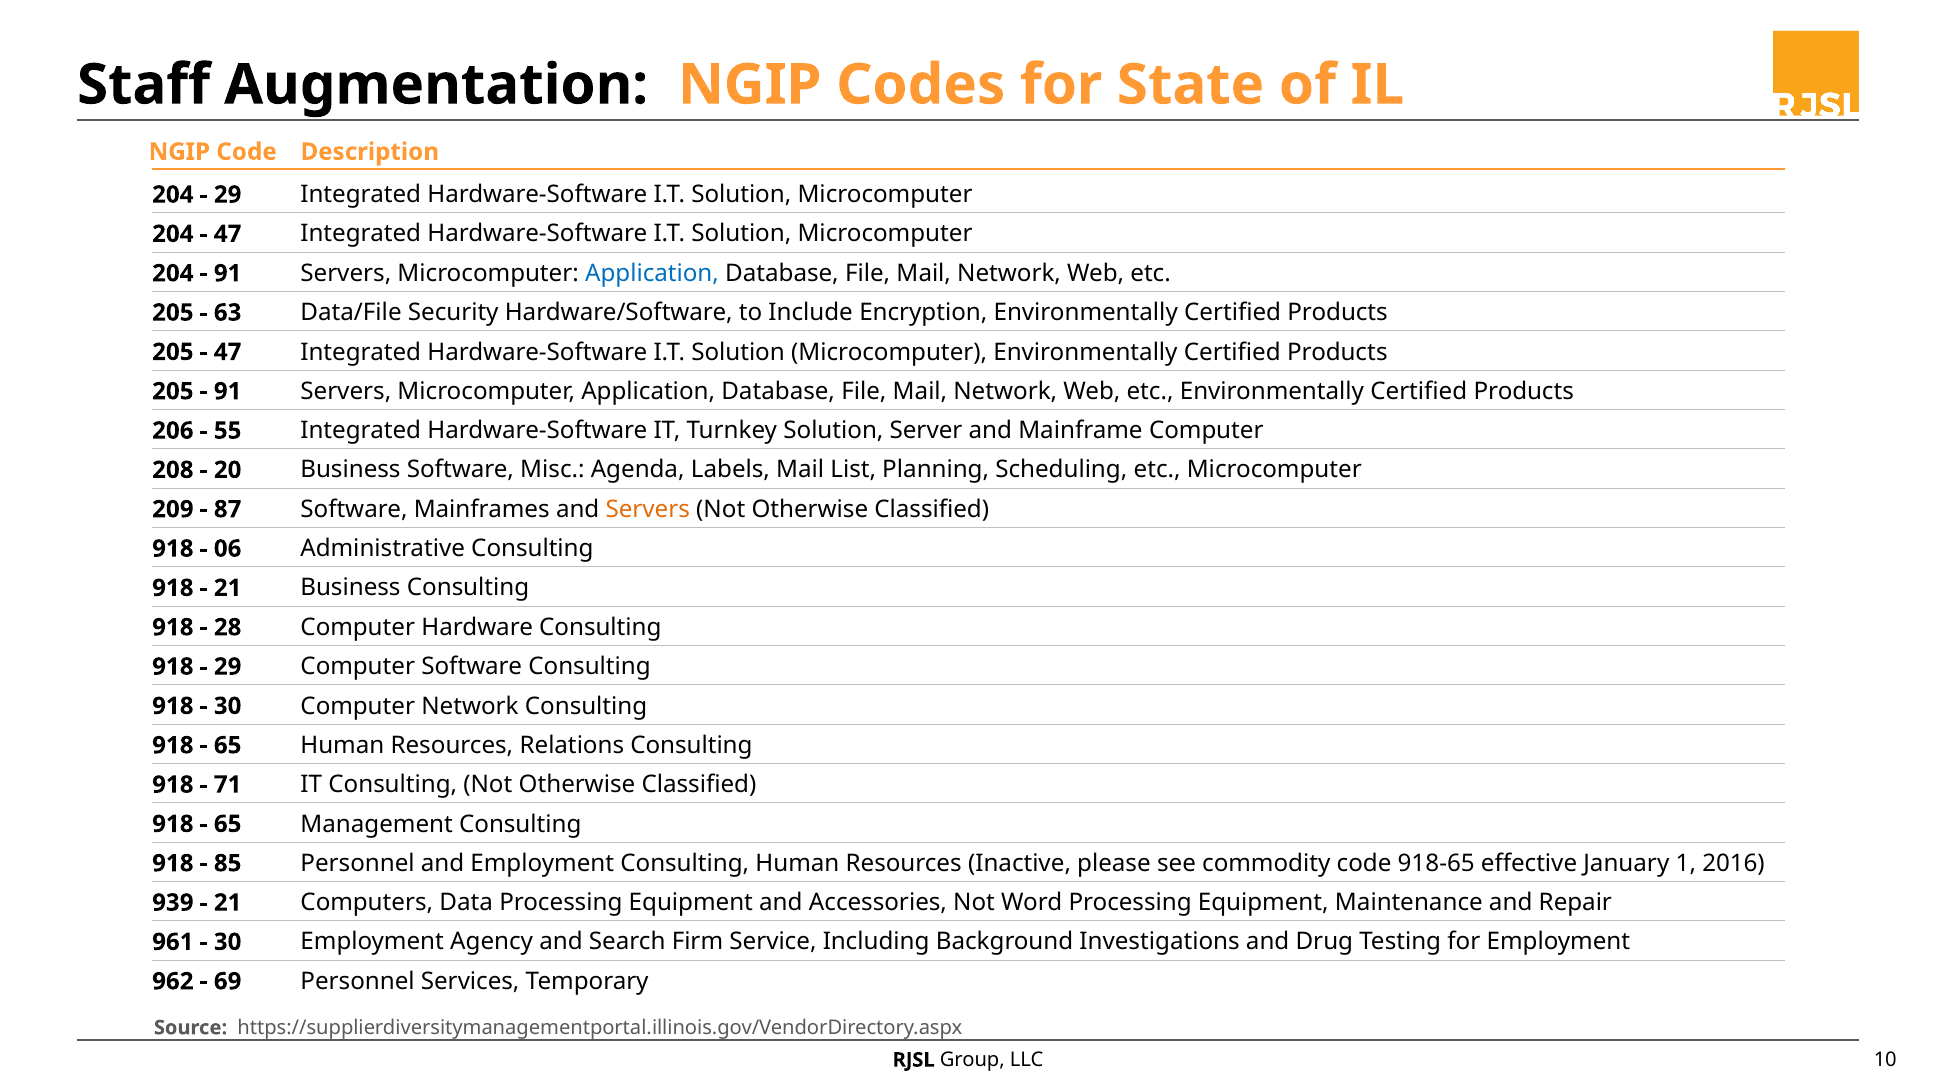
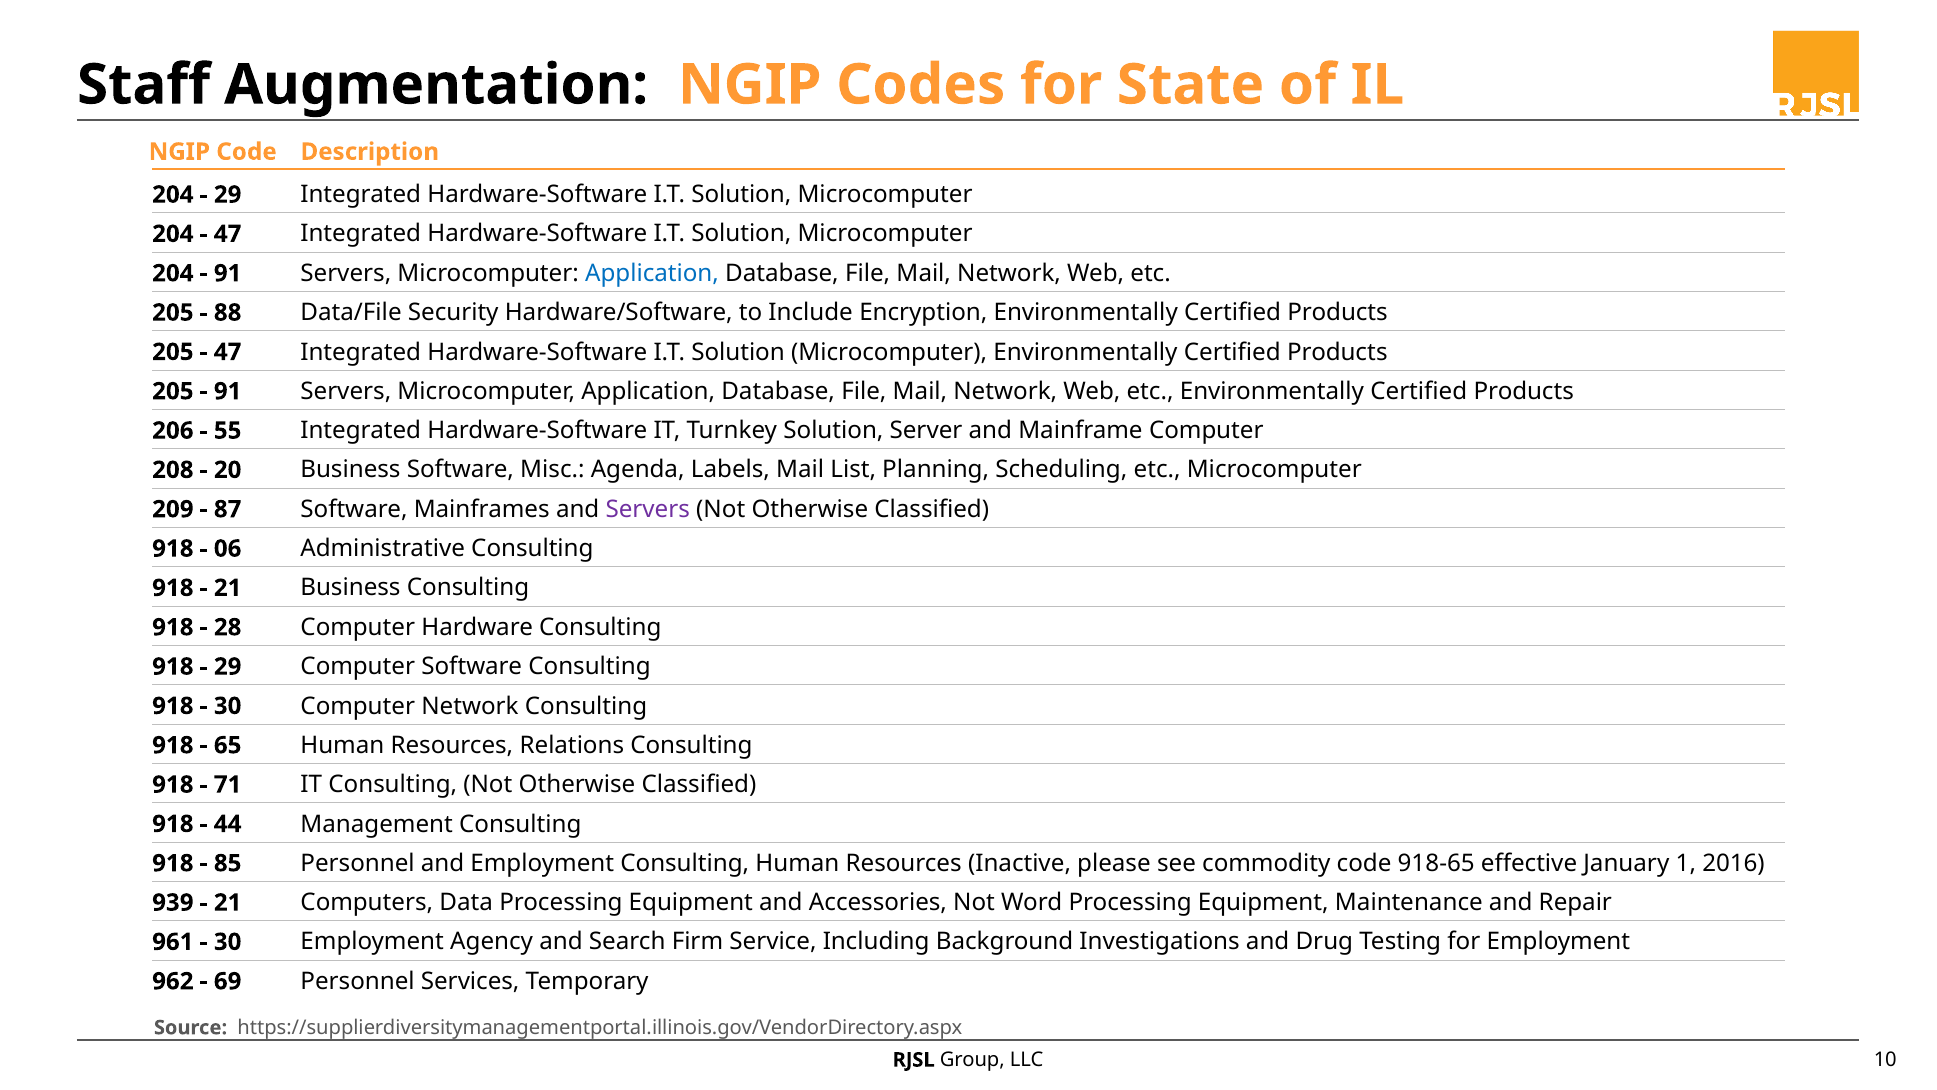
63: 63 -> 88 (228, 313)
Servers colour: orange -> purple (648, 509)
65: 65 -> 44 (228, 824)
